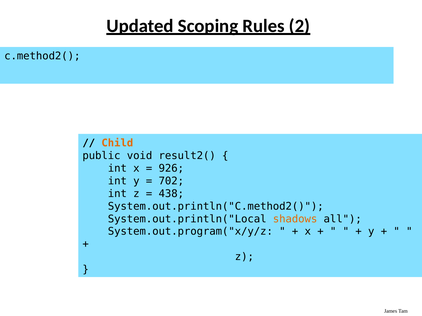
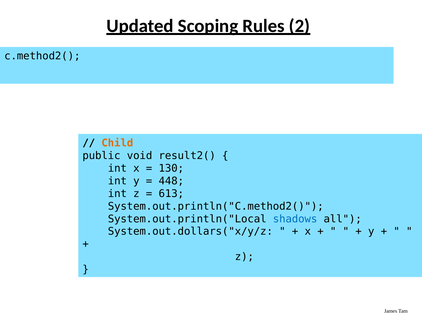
926: 926 -> 130 (171, 169)
702: 702 -> 448 (171, 181)
438: 438 -> 613 (171, 194)
shadows colour: orange -> blue (295, 219)
System.out.program("x/y/z: System.out.program("x/y/z -> System.out.dollars("x/y/z (190, 232)
